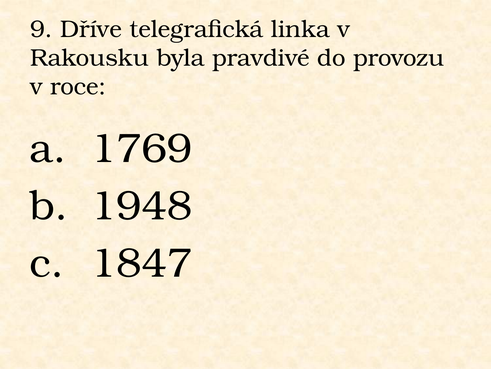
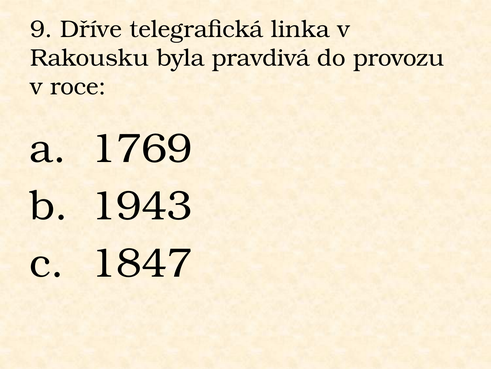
pravdivé: pravdivé -> pravdivá (261, 58)
1948: 1948 -> 1943 (142, 206)
